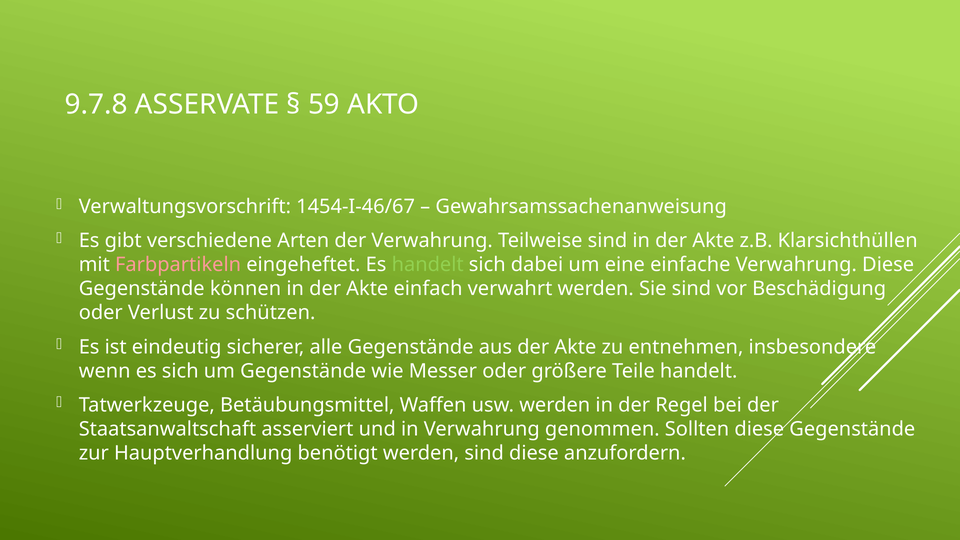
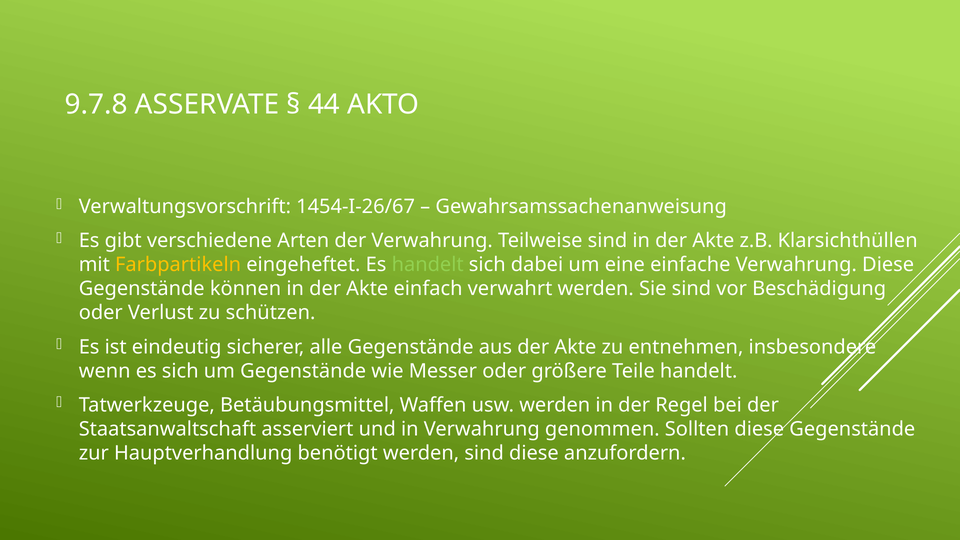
59: 59 -> 44 (324, 105)
1454-I-46/67: 1454-I-46/67 -> 1454-I-26/67 (356, 207)
Farbpartikeln colour: pink -> yellow (178, 265)
